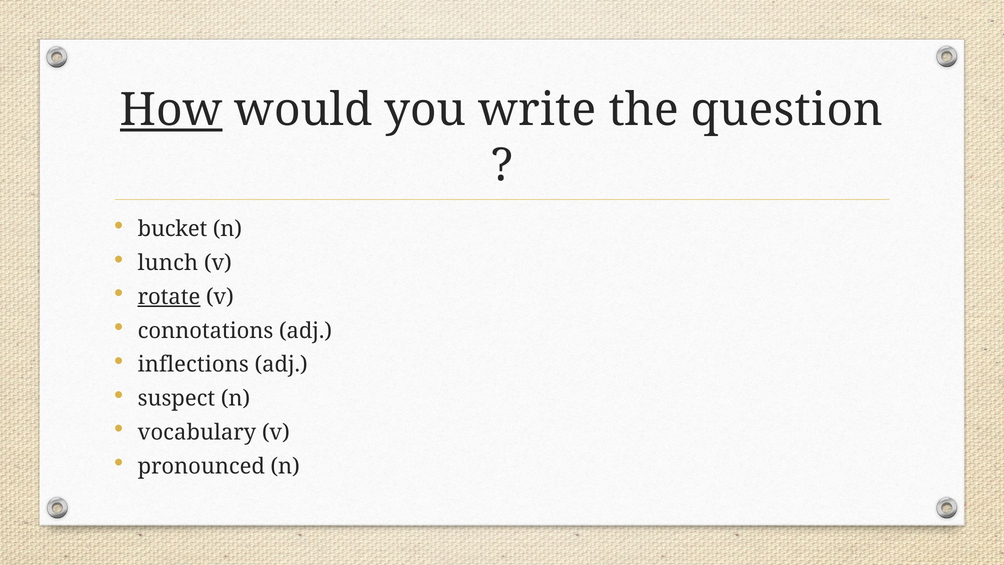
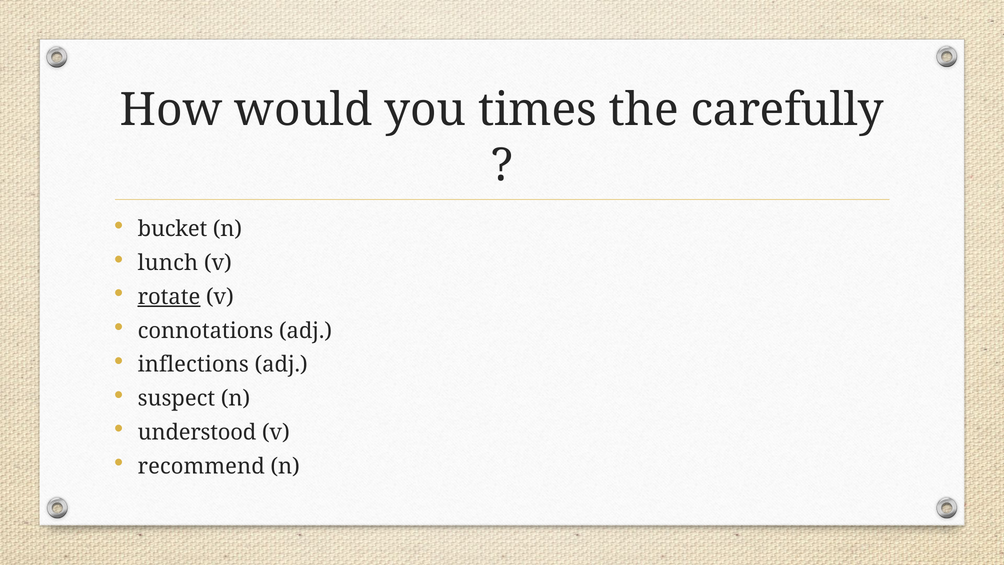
How underline: present -> none (171, 110)
write: write -> times (537, 110)
question: question -> carefully (787, 110)
vocabulary: vocabulary -> understood (197, 432)
pronounced: pronounced -> recommend (201, 466)
